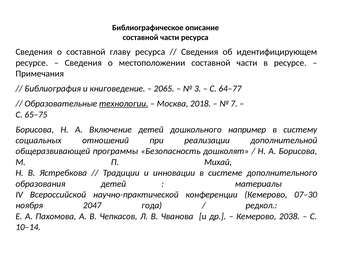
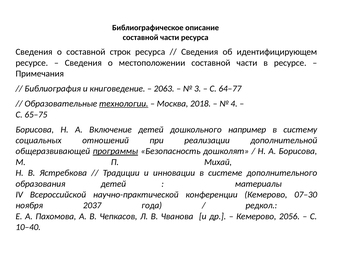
главу: главу -> строк (120, 52)
2065: 2065 -> 2063 (164, 89)
7: 7 -> 4 (234, 104)
программы underline: none -> present (115, 151)
2047: 2047 -> 2037 (92, 206)
2038: 2038 -> 2056 (289, 217)
10–14: 10–14 -> 10–40 (28, 227)
